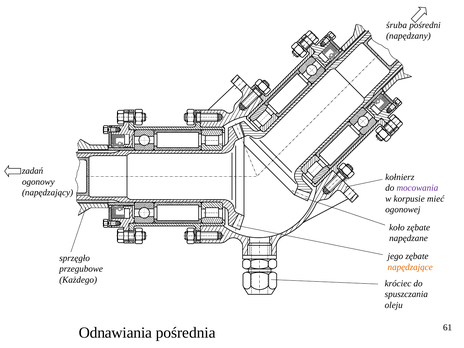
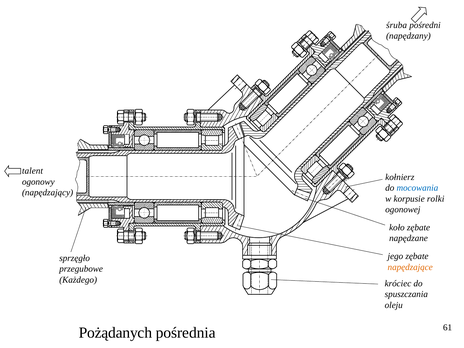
zadań: zadań -> talent (32, 171)
mocowania colour: purple -> blue (417, 188)
mieć: mieć -> rolki (436, 199)
Odnawiania: Odnawiania -> Pożądanych (115, 333)
